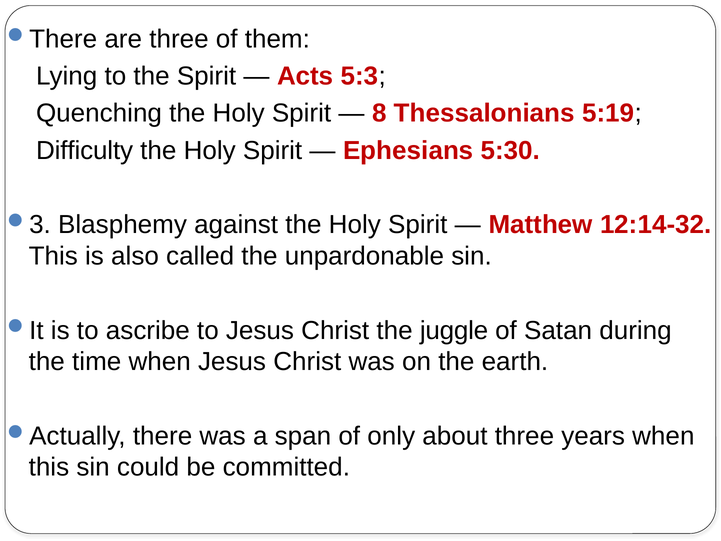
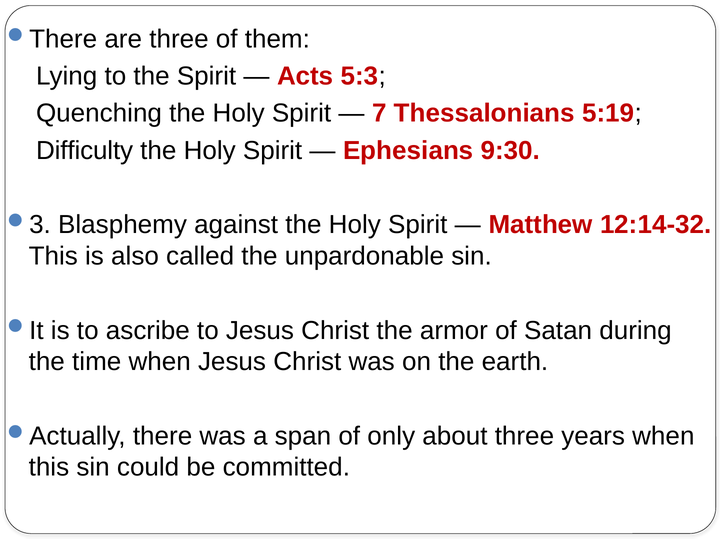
8: 8 -> 7 (380, 113)
5:30: 5:30 -> 9:30 (510, 150)
juggle: juggle -> armor (454, 330)
